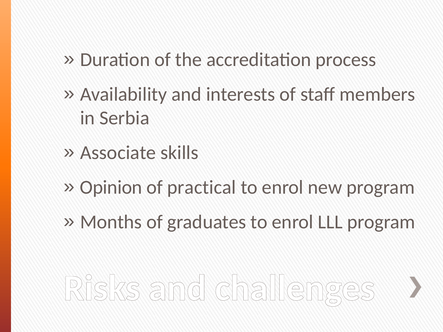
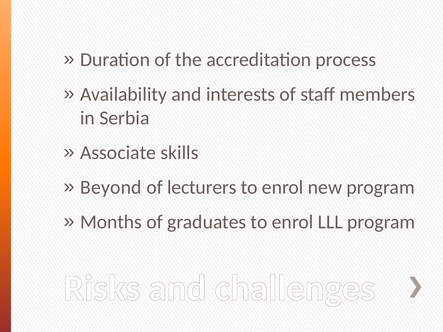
Opinion: Opinion -> Beyond (111, 187)
practical: practical -> lecturers (202, 187)
